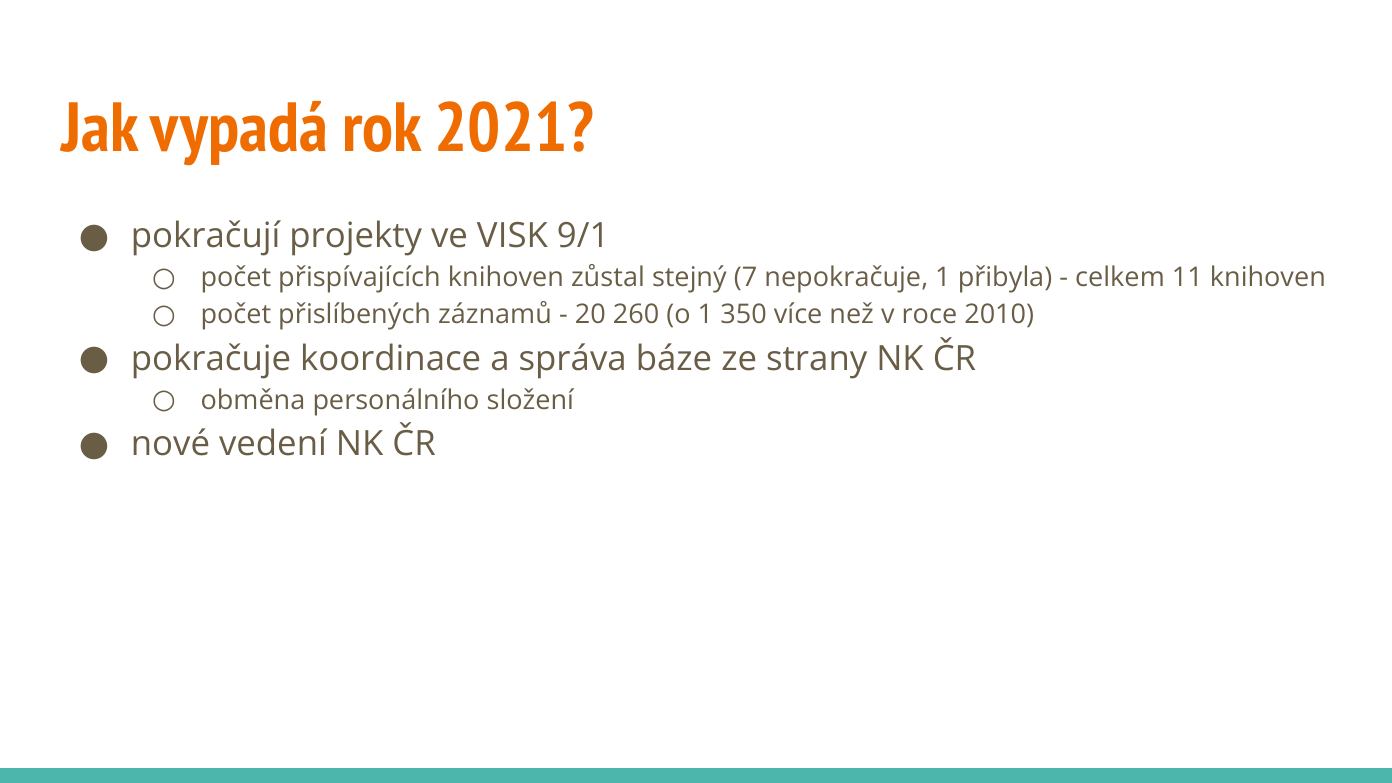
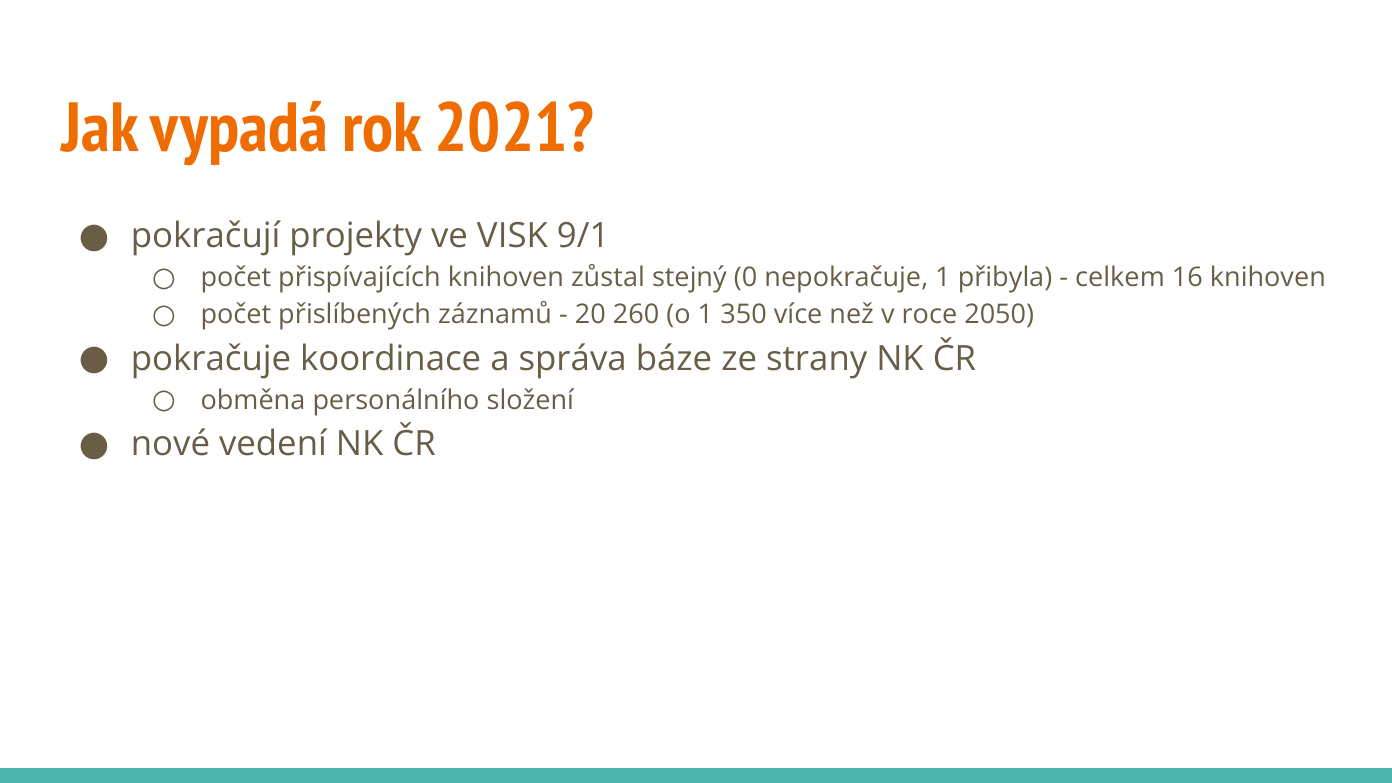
7: 7 -> 0 (746, 278)
11: 11 -> 16 (1187, 278)
2010: 2010 -> 2050 (999, 315)
